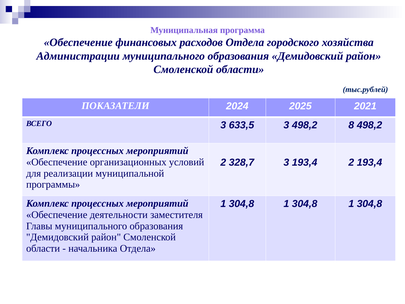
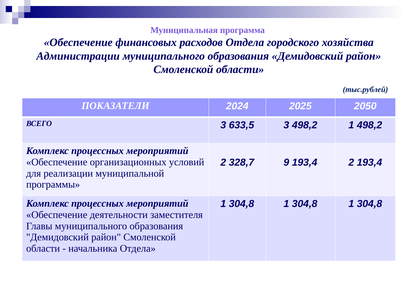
2021: 2021 -> 2050 (365, 106)
498,2 8: 8 -> 1 (351, 125)
328,7 3: 3 -> 9 (286, 162)
